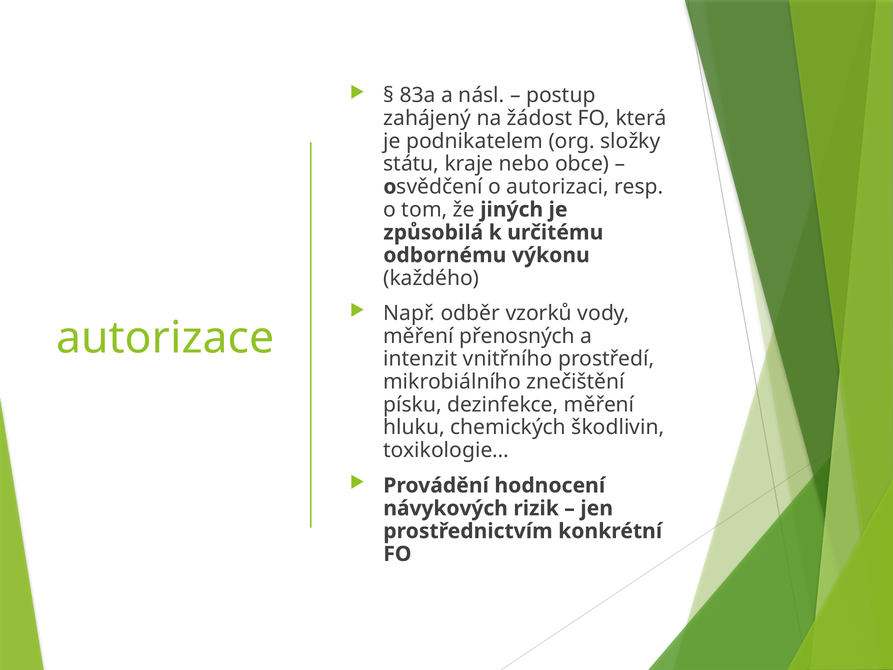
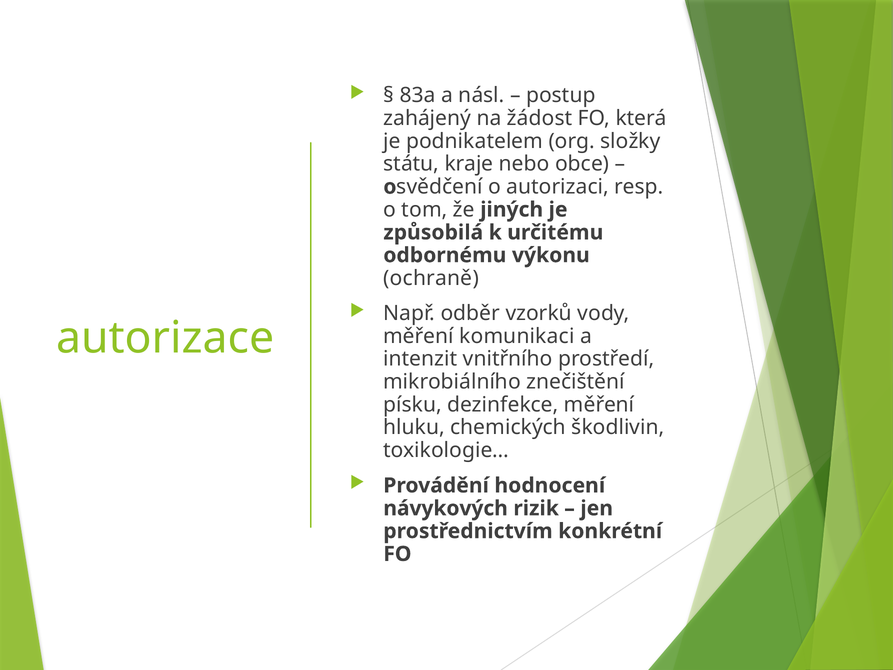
každého: každého -> ochraně (431, 278)
přenosných: přenosných -> komunikaci (517, 336)
